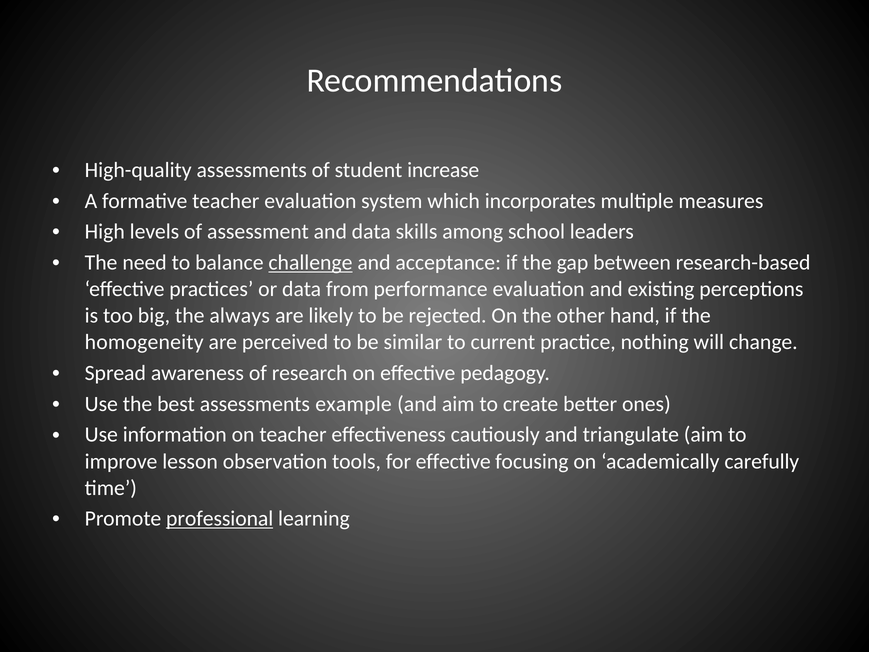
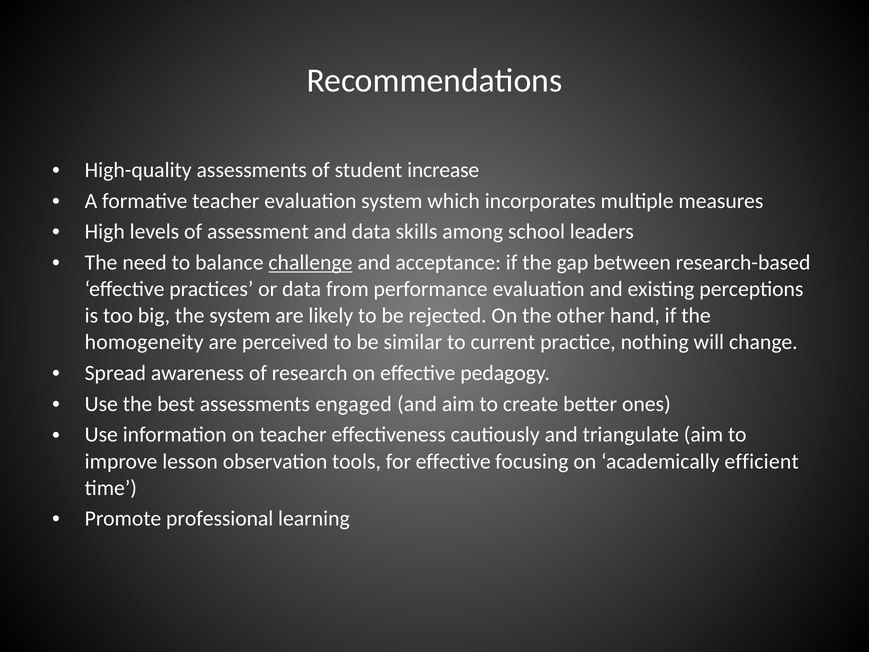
the always: always -> system (240, 316)
example: example -> engaged (354, 404)
carefully: carefully -> efficient (762, 461)
professional underline: present -> none (220, 519)
